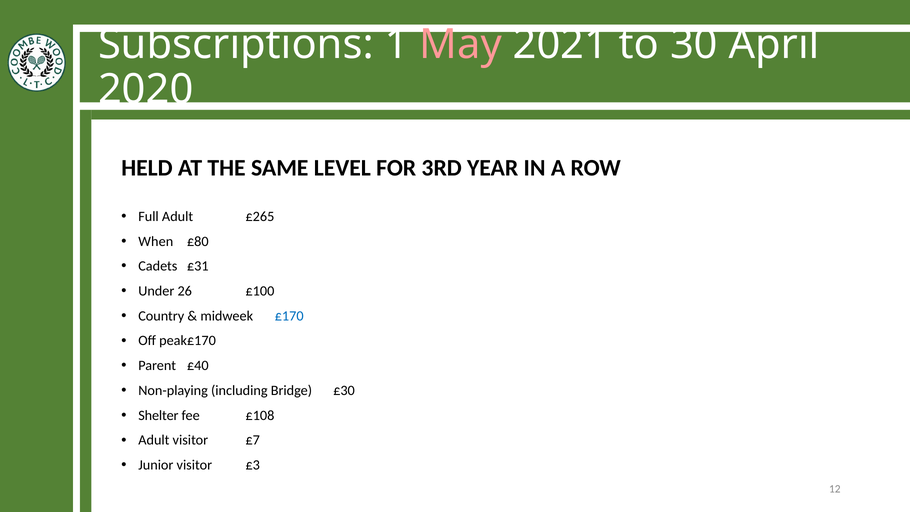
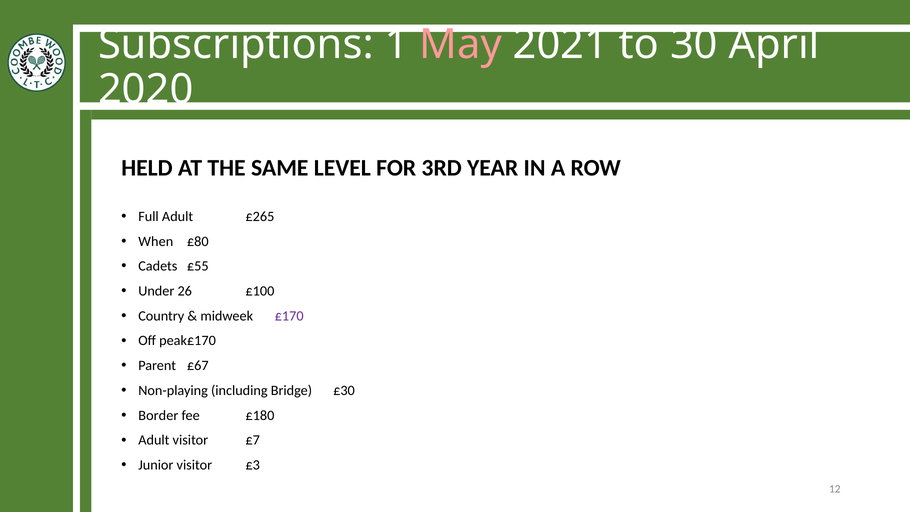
£31: £31 -> £55 (198, 266)
£170 colour: blue -> purple (289, 316)
£40: £40 -> £67 (198, 366)
Shelter: Shelter -> Border (158, 415)
£108: £108 -> £180 (260, 415)
